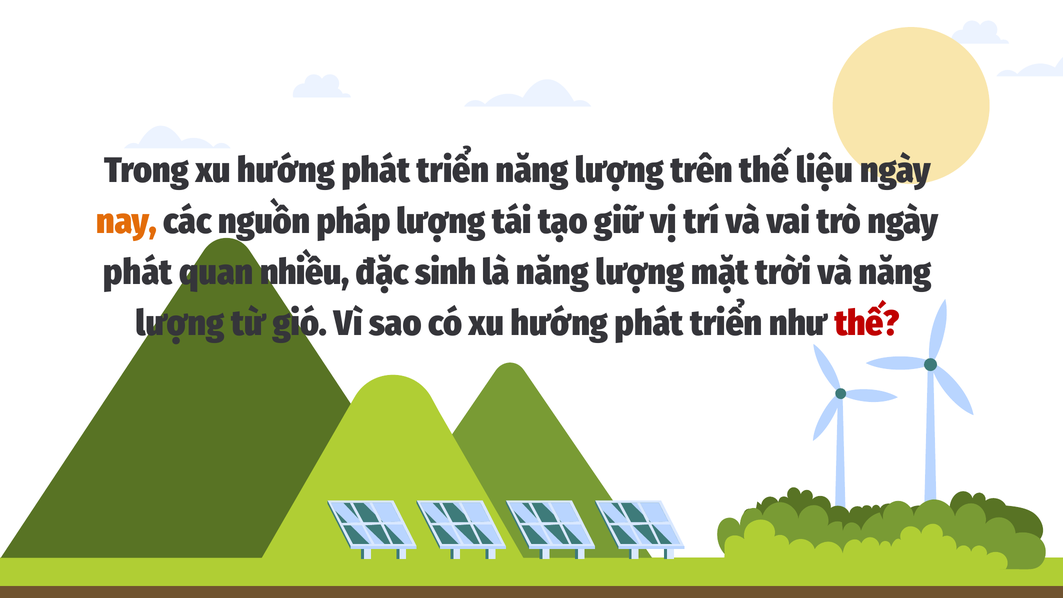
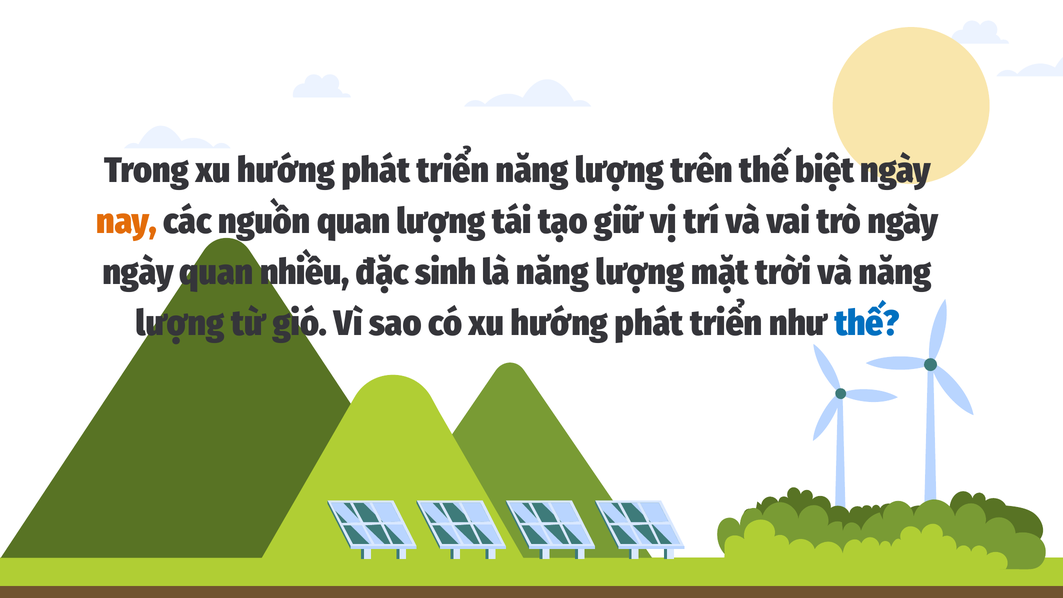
liệu: liệu -> biệt (825, 170)
nguồn pháp: pháp -> quan (354, 221)
phát: phát -> ngày (138, 272)
thế colour: red -> blue (867, 323)
